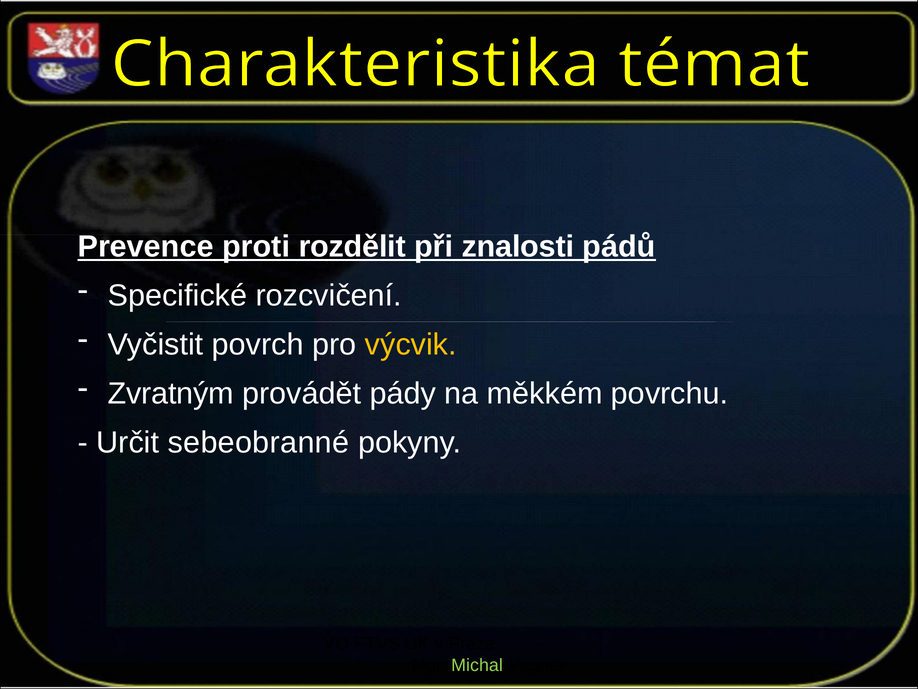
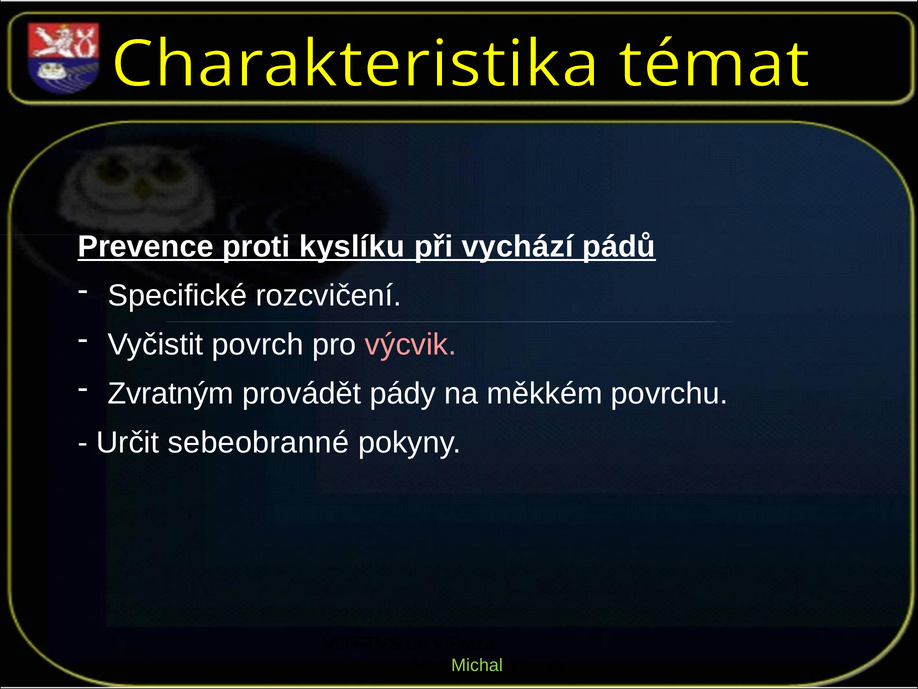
rozdělit: rozdělit -> kyslíku (352, 246)
znalosti: znalosti -> vychází (518, 246)
výcvik colour: yellow -> pink (411, 344)
